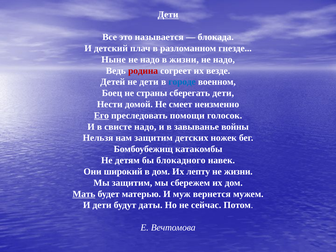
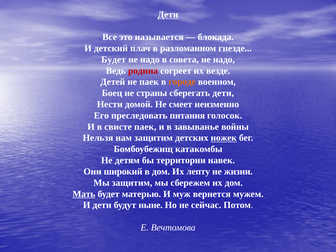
Ныне: Ныне -> Будет (114, 59)
в жизни: жизни -> совета (184, 59)
не дети: дети -> паек (149, 82)
городе colour: blue -> orange (182, 82)
Его underline: present -> none (101, 115)
помощи: помощи -> питания (187, 115)
свисте надо: надо -> паек (145, 127)
ножек underline: none -> present (224, 138)
блокадного: блокадного -> территории (181, 160)
даты: даты -> ныне (151, 205)
